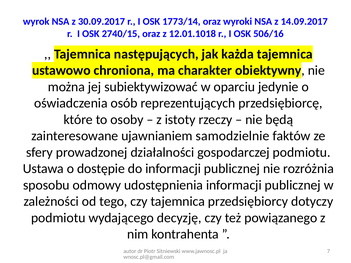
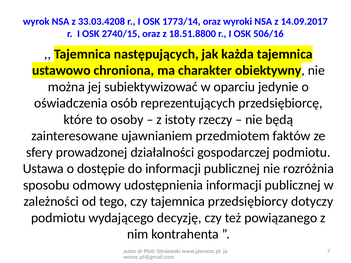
30.09.2017: 30.09.2017 -> 33.03.4208 (102, 21)
12.01.1018: 12.01.1018 -> 18.51.8800 (192, 34)
samodzielnie: samodzielnie -> przedmiotem (233, 136)
